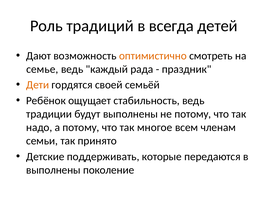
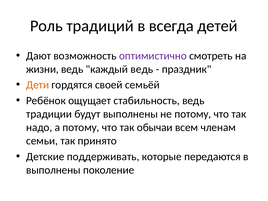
оптимистично colour: orange -> purple (153, 56)
семье: семье -> жизни (42, 69)
каждый рада: рада -> ведь (142, 69)
многое: многое -> обычаи (155, 127)
